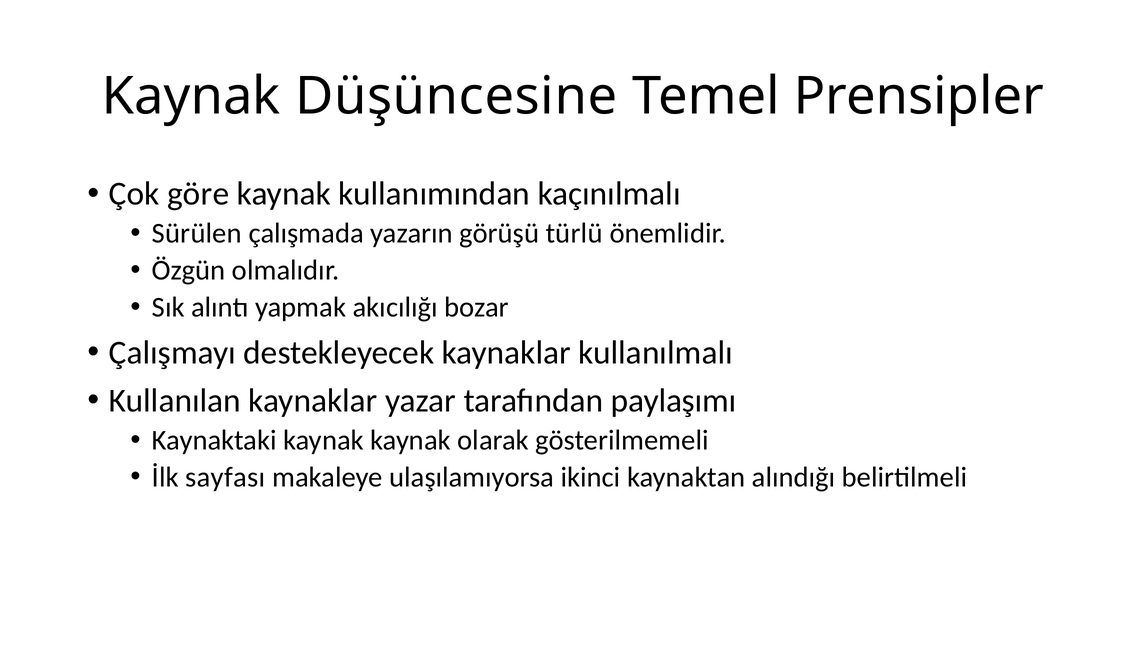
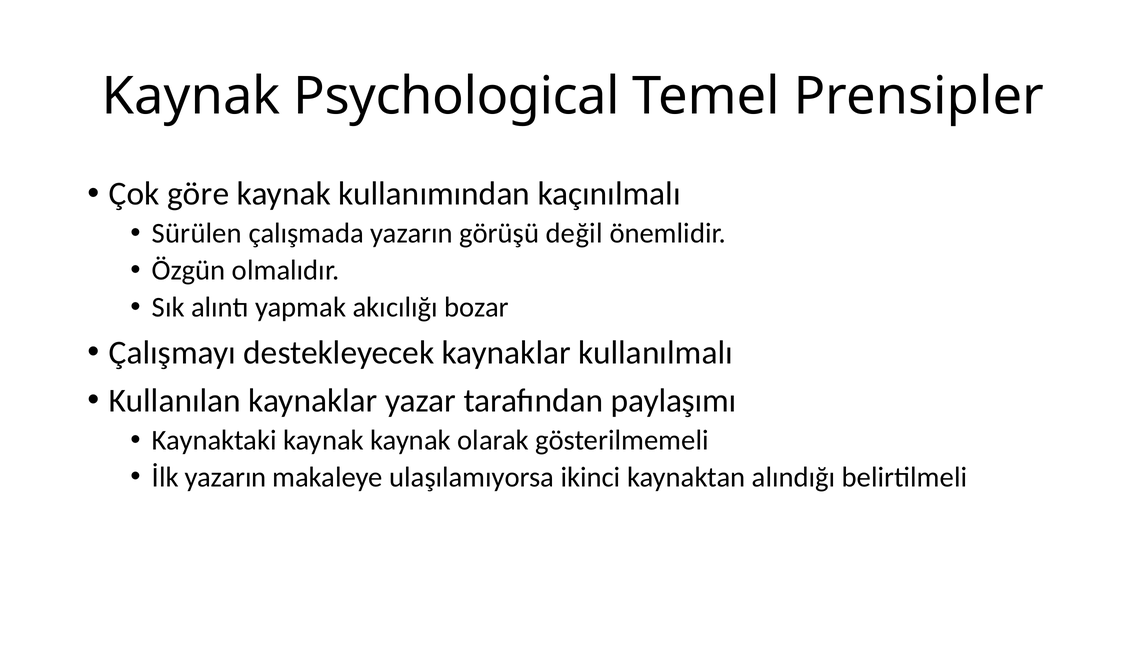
Düşüncesine: Düşüncesine -> Psychological (457, 96)
türlü: türlü -> değil (574, 233)
İlk sayfası: sayfası -> yazarın (226, 477)
